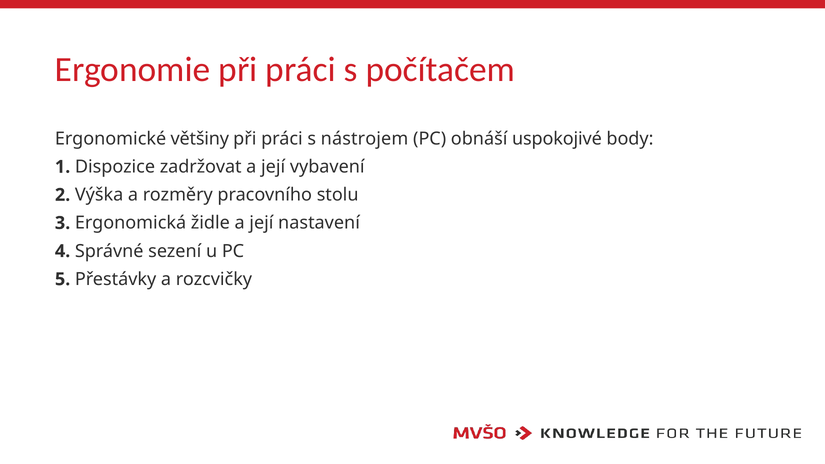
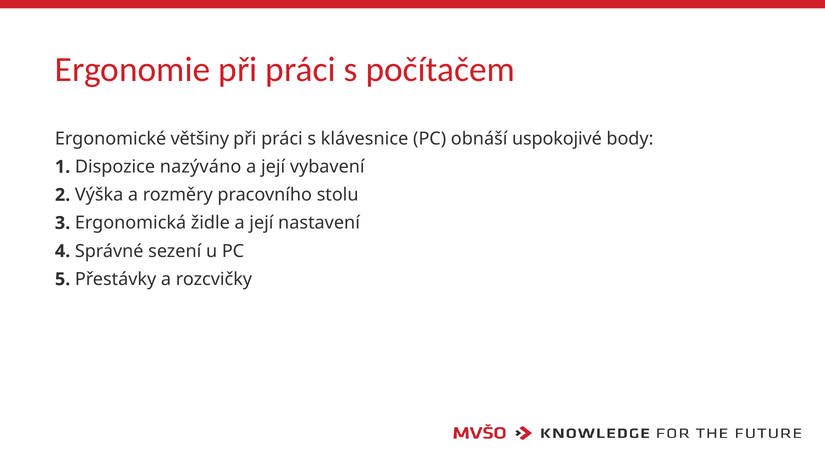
nástrojem: nástrojem -> klávesnice (365, 139)
zadržovat: zadržovat -> nazýváno (201, 167)
